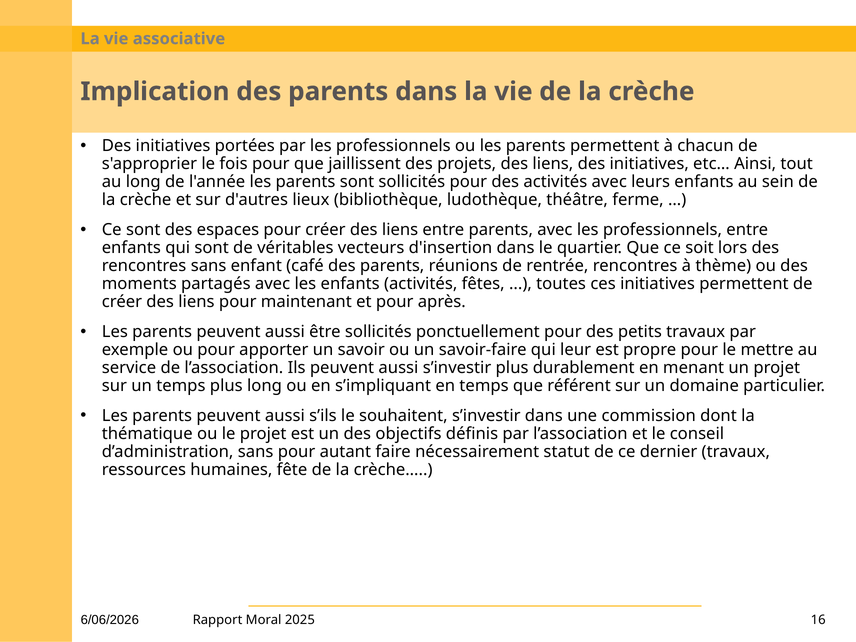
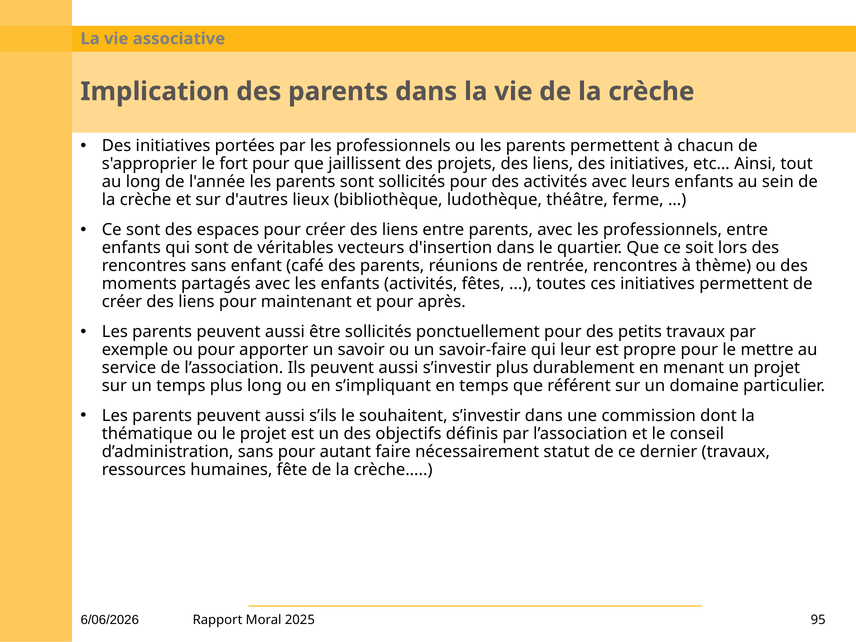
fois: fois -> fort (234, 164)
16: 16 -> 95 (818, 620)
